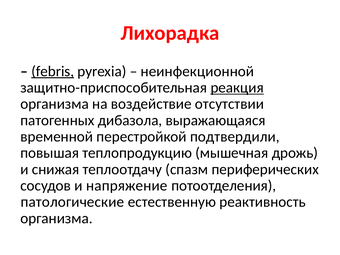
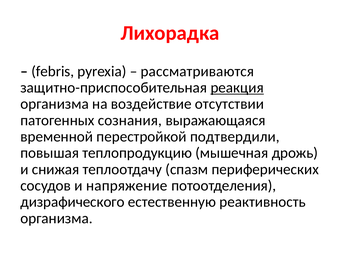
febris underline: present -> none (53, 71)
неинфекционной: неинфекционной -> рассматриваются (197, 71)
дибазола: дибазола -> сознания (130, 120)
патологические: патологические -> дизрафического (72, 202)
